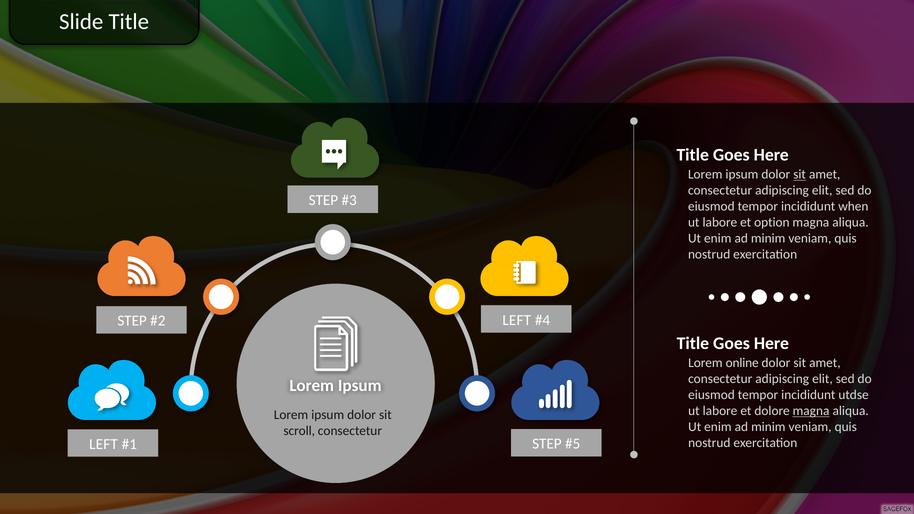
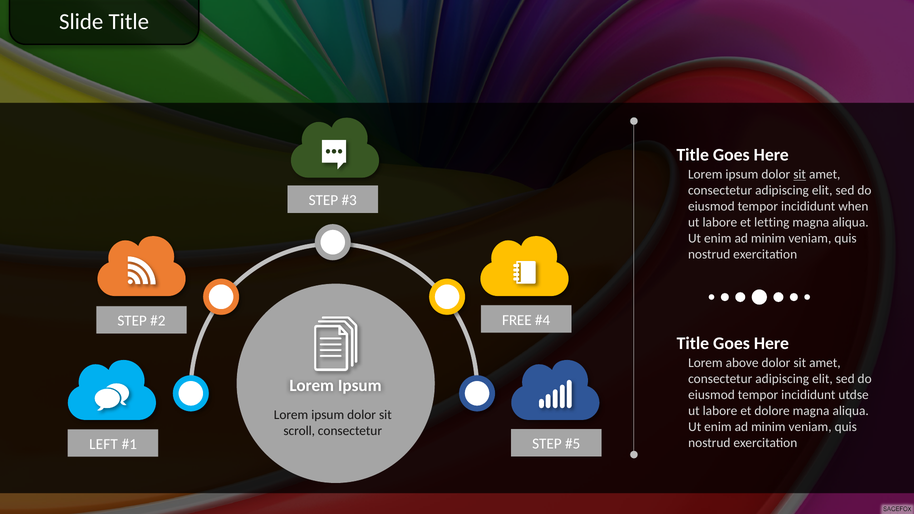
option: option -> letting (772, 223)
LEFT: LEFT -> FREE (517, 320)
online: online -> above (742, 363)
magna underline: present -> none (811, 411)
